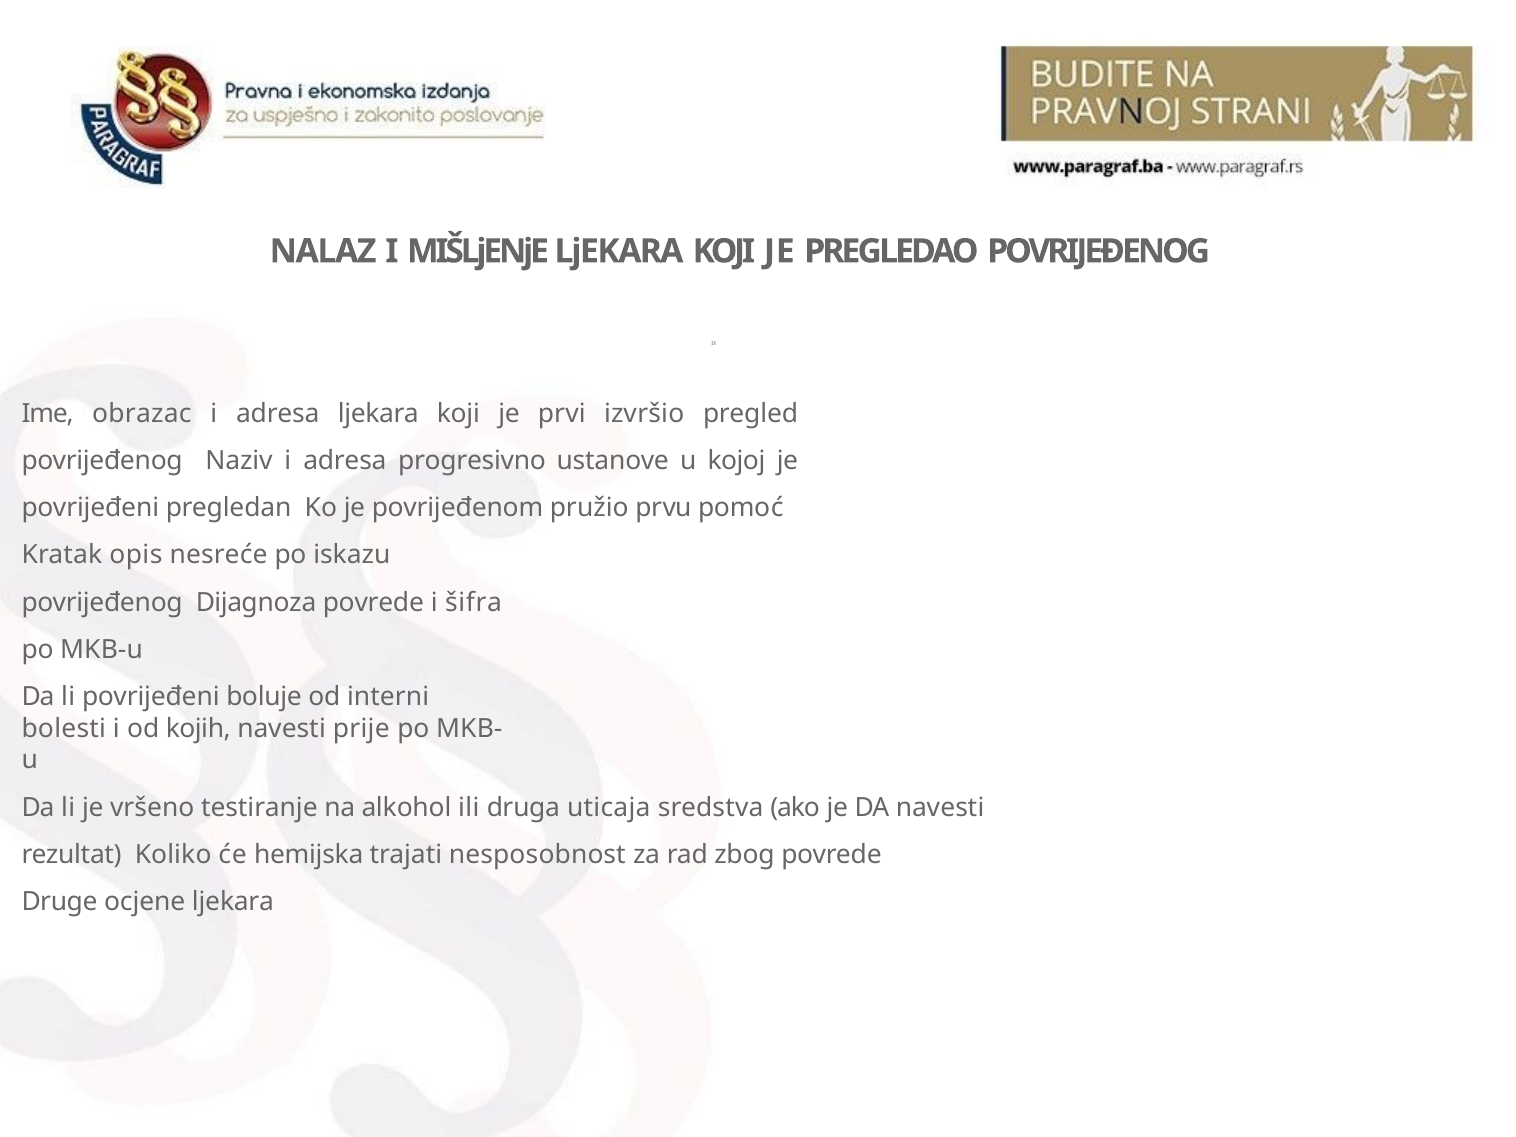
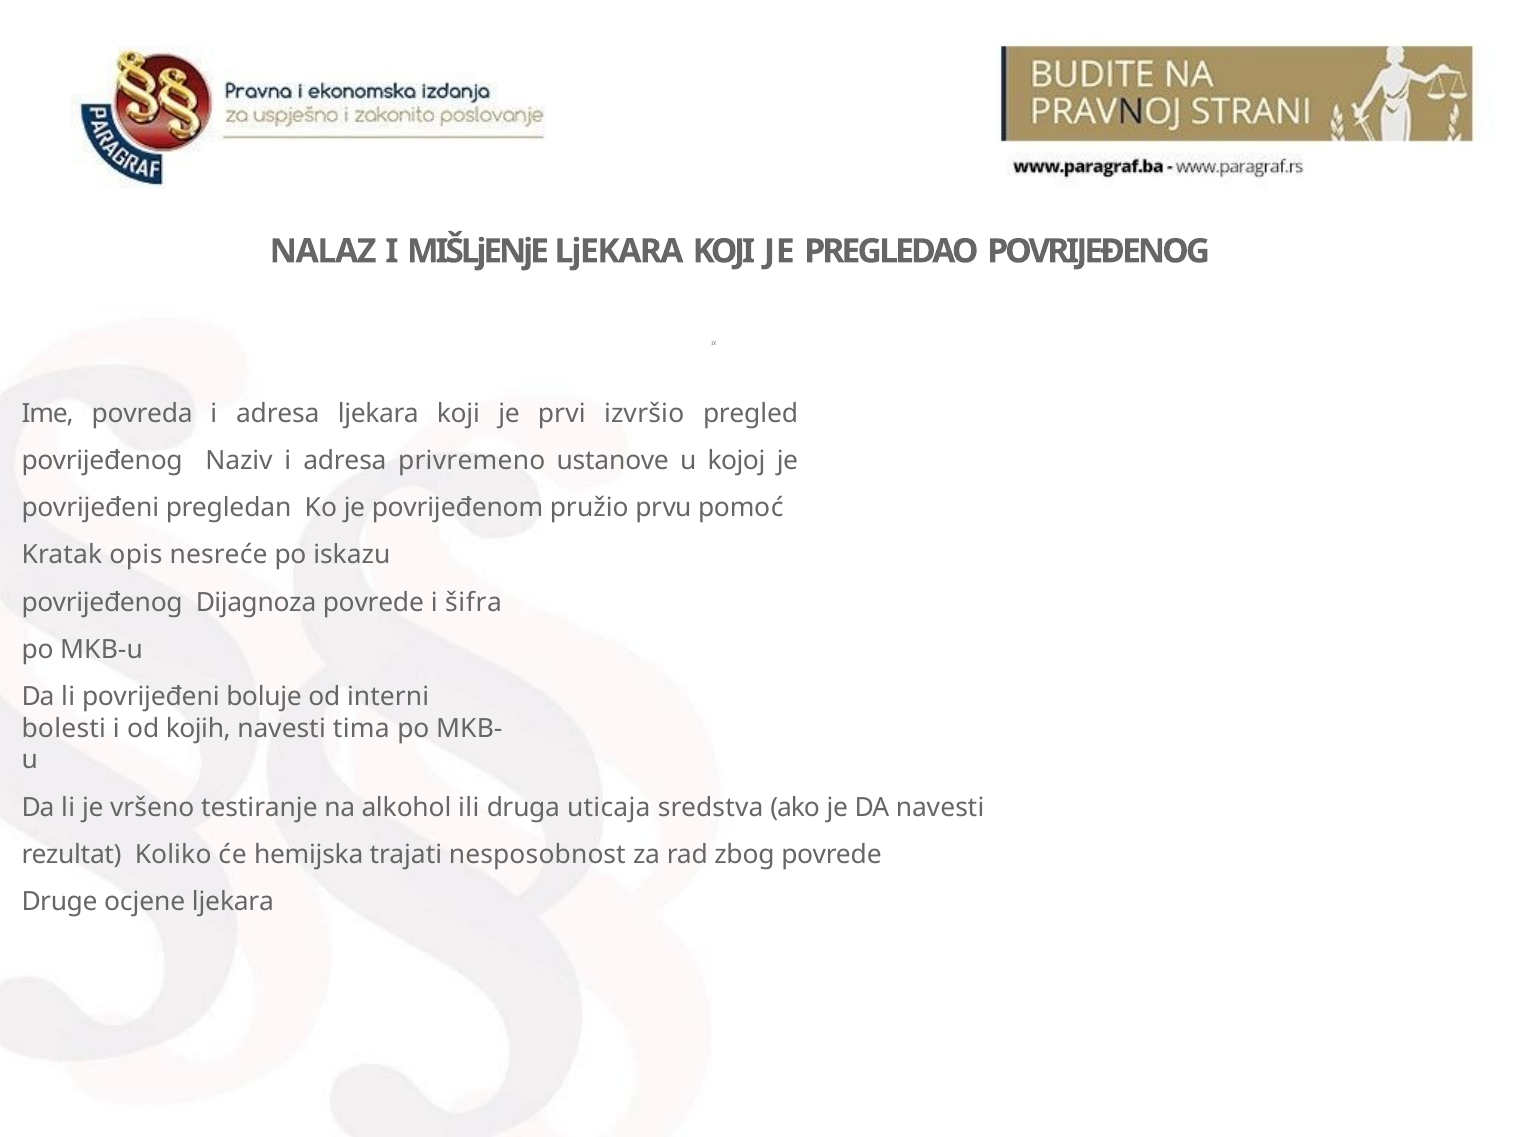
obrazac: obrazac -> povreda (142, 414)
progresivno: progresivno -> privremeno (472, 461)
prije: prije -> tima (361, 729)
